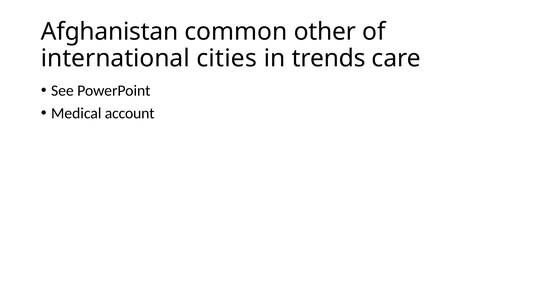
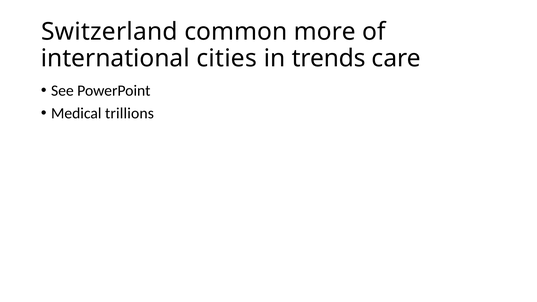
Afghanistan: Afghanistan -> Switzerland (109, 32)
other: other -> more (325, 32)
account: account -> trillions (130, 113)
